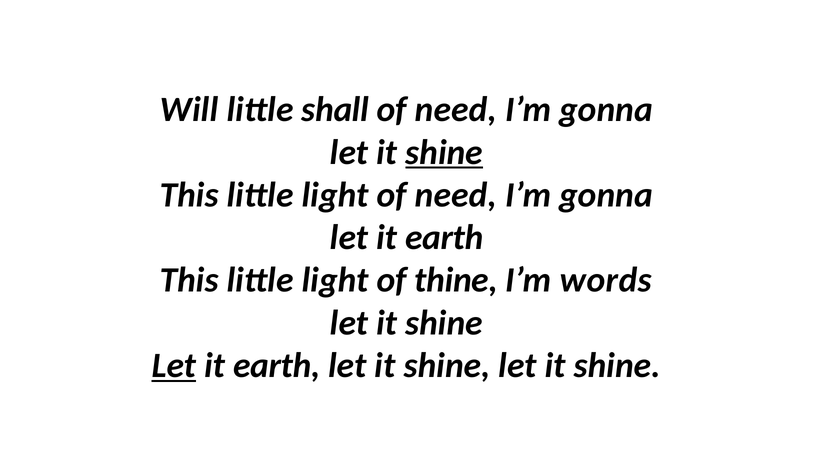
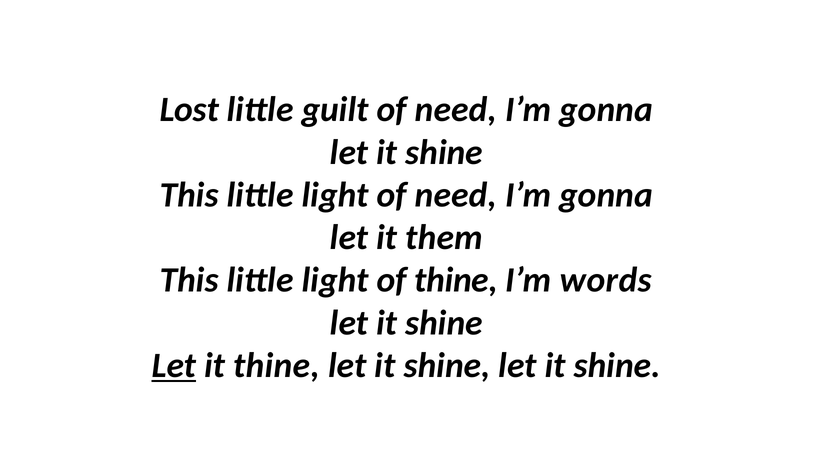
Will: Will -> Lost (189, 110)
shall: shall -> guilt (335, 110)
shine underline: present -> none (444, 152)
earth: earth -> them (444, 238)
earth: earth -> thine (277, 366)
